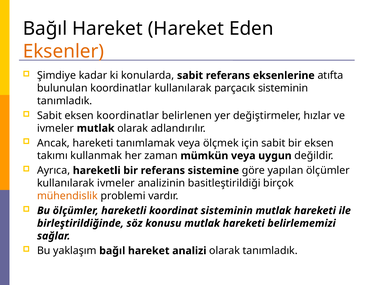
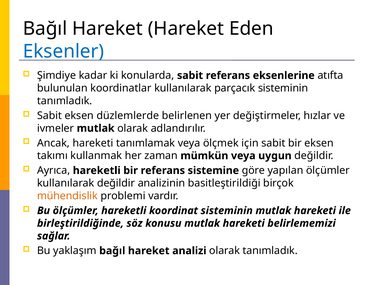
Eksenler colour: orange -> blue (63, 51)
eksen koordinatlar: koordinatlar -> düzlemlerde (128, 116)
kullanılarak ivmeler: ivmeler -> değildir (116, 183)
